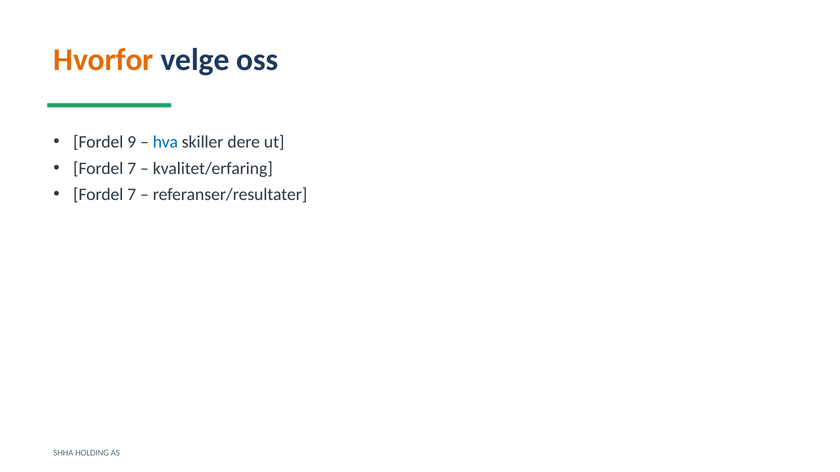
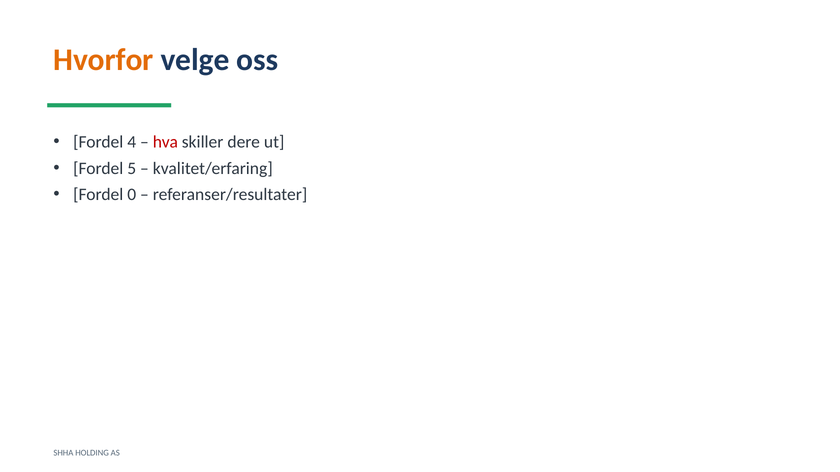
9: 9 -> 4 (132, 142)
hva colour: blue -> red (165, 142)
7: 7 -> 5 (132, 169)
7: 7 -> 0 (132, 195)
